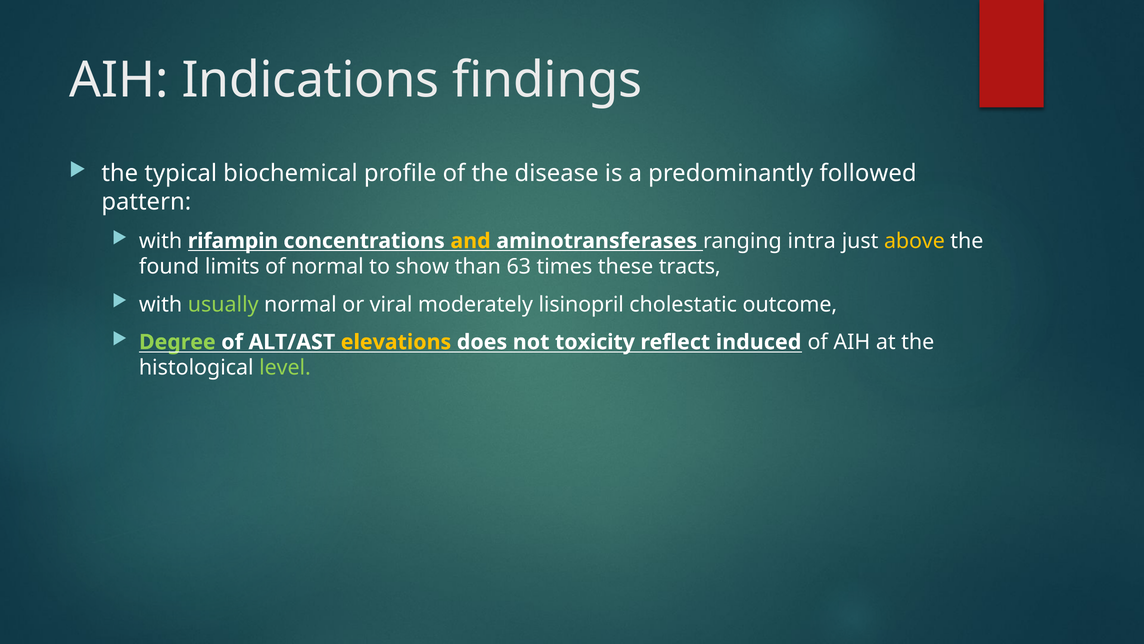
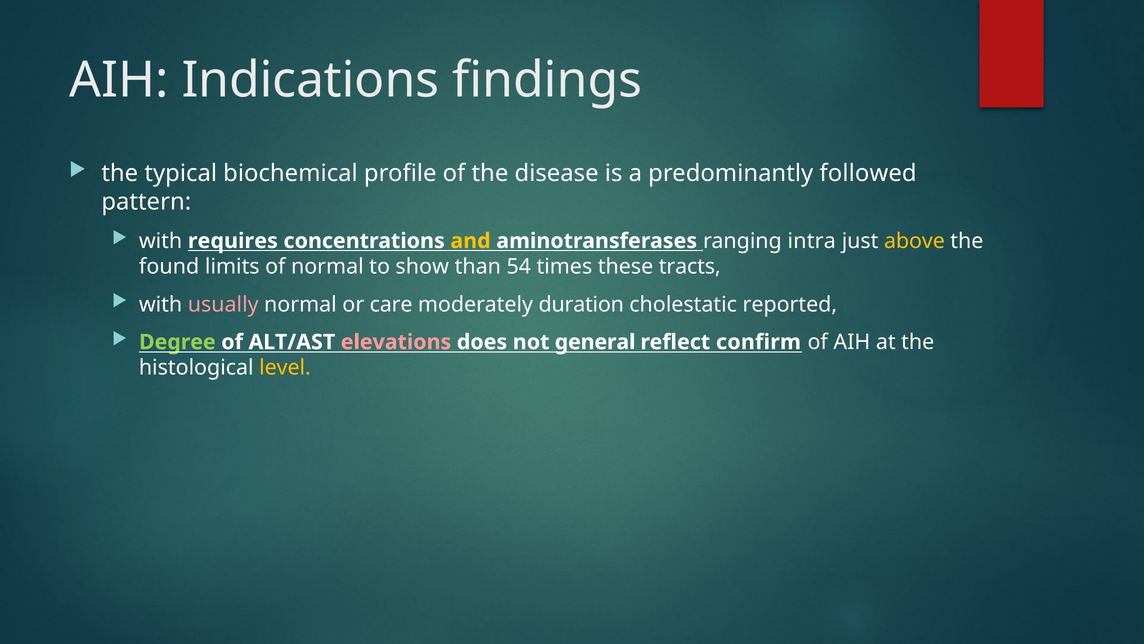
rifampin: rifampin -> requires (233, 241)
63: 63 -> 54 (519, 267)
usually colour: light green -> pink (223, 304)
viral: viral -> care (391, 304)
lisinopril: lisinopril -> duration (581, 304)
outcome: outcome -> reported (790, 304)
elevations colour: yellow -> pink (396, 342)
toxicity: toxicity -> general (595, 342)
induced: induced -> confirm (758, 342)
level colour: light green -> yellow (285, 368)
